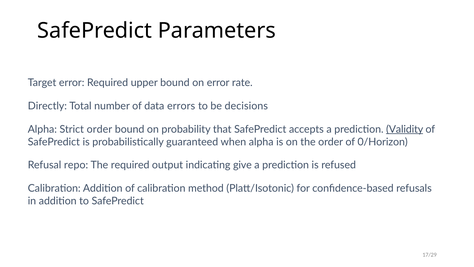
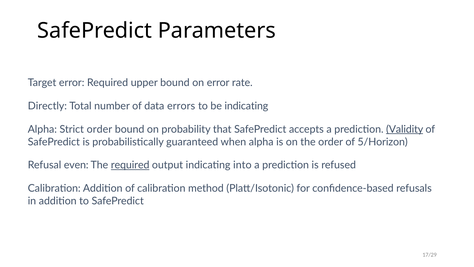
be decisions: decisions -> indicating (246, 106)
0/Horizon: 0/Horizon -> 5/Horizon (383, 142)
repo: repo -> even (76, 165)
required underline: none -> present (130, 165)
give: give -> into (242, 165)
